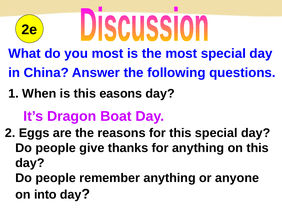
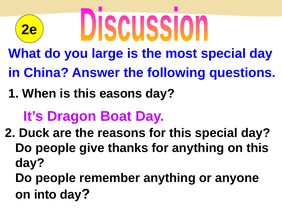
you most: most -> large (108, 54)
Eggs: Eggs -> Duck (34, 133)
